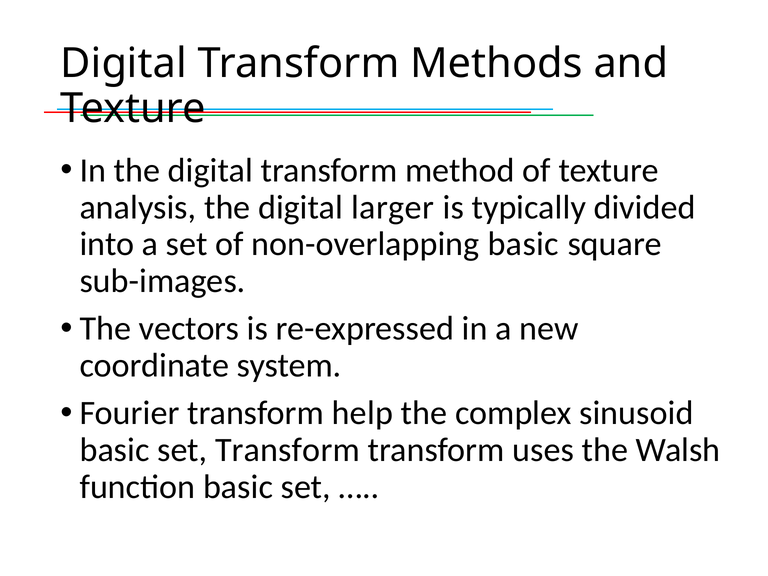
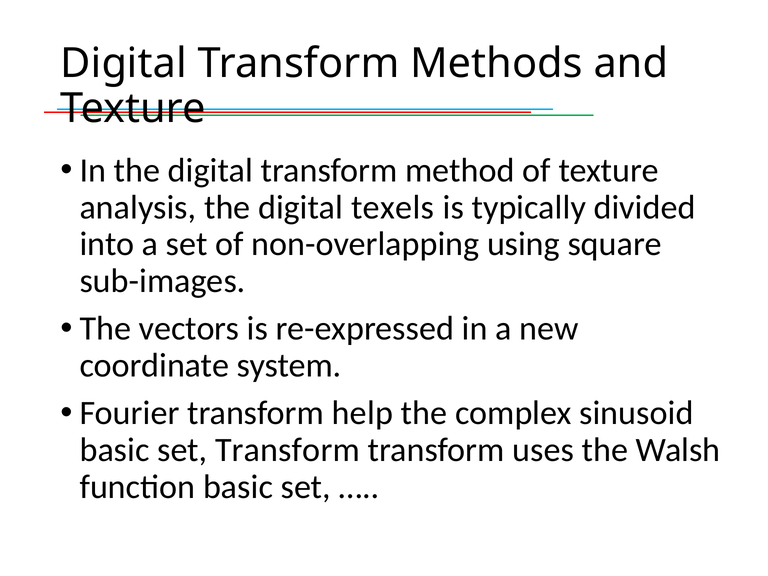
larger: larger -> texels (393, 207)
non-overlapping basic: basic -> using (524, 244)
